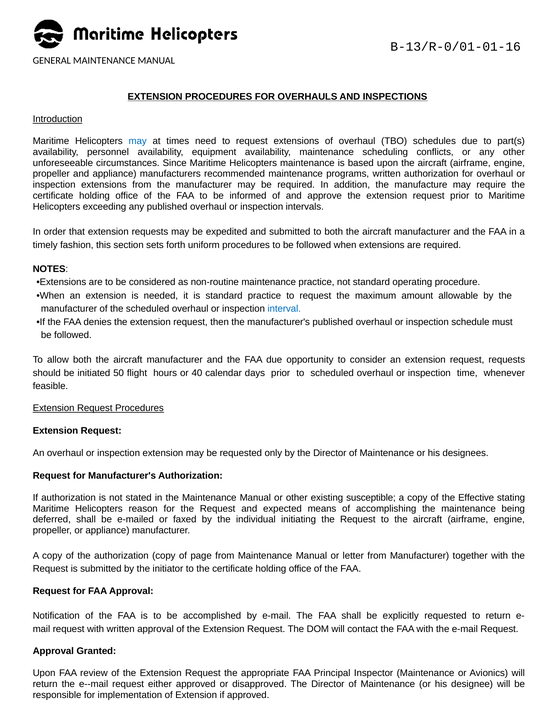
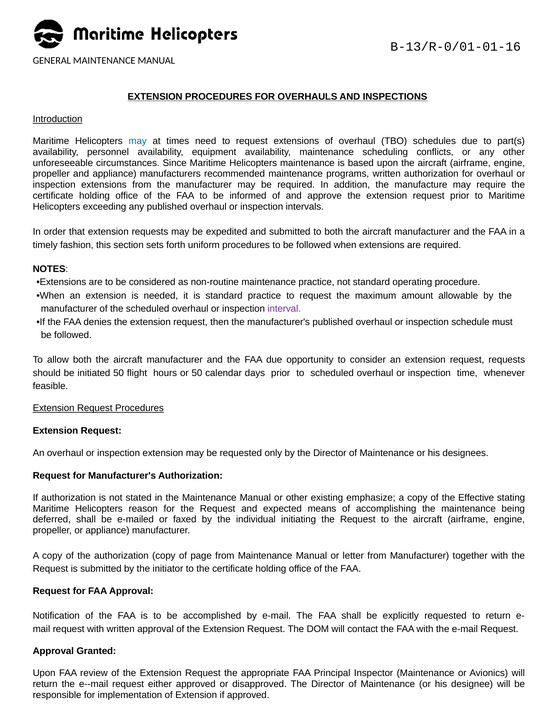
interval colour: blue -> purple (284, 309)
or 40: 40 -> 50 (197, 373)
susceptible: susceptible -> emphasize (371, 498)
